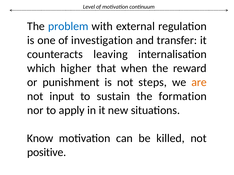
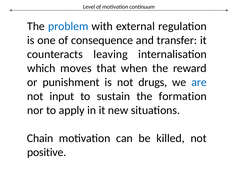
investigation: investigation -> consequence (102, 40)
higher: higher -> moves (76, 68)
steps: steps -> drugs (153, 82)
are colour: orange -> blue (199, 82)
Know: Know -> Chain (40, 139)
